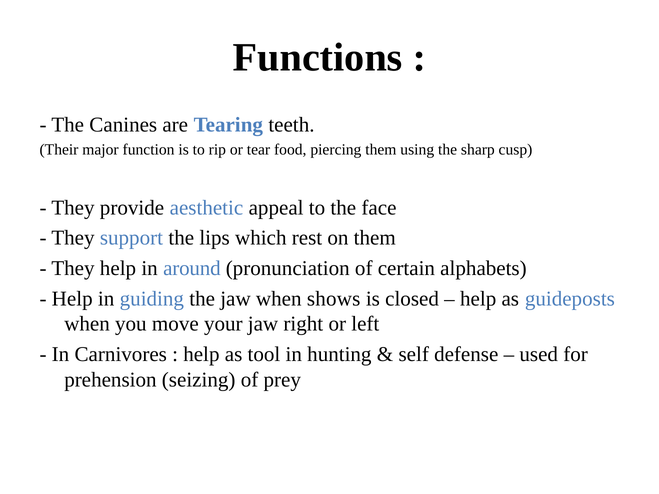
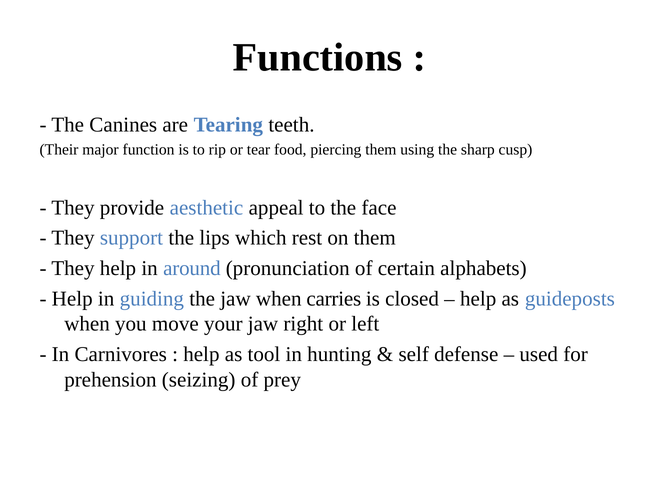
shows: shows -> carries (334, 299)
